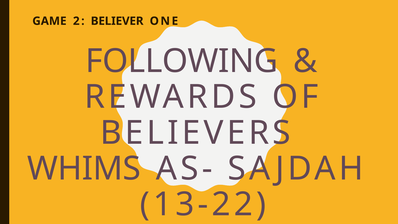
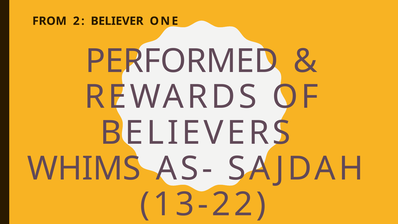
GAME: GAME -> FROM (49, 21)
FOLLOWING: FOLLOWING -> PERFORMED (182, 61)
